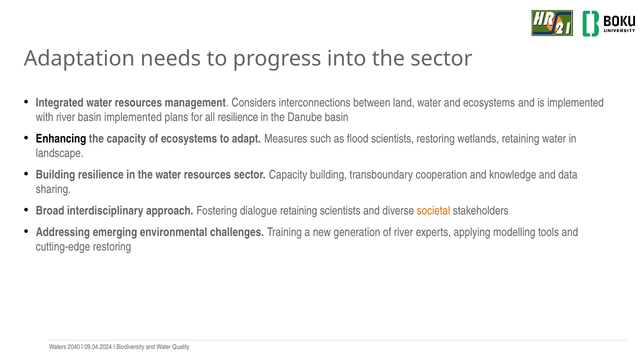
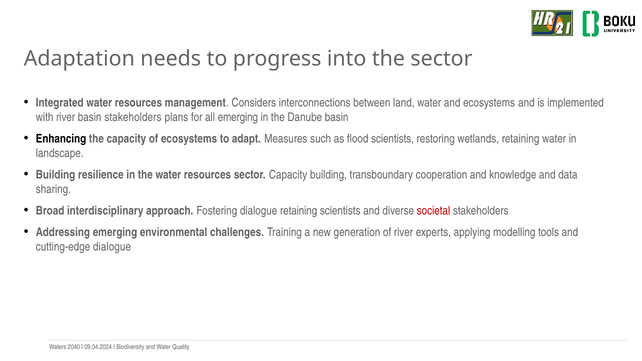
basin implemented: implemented -> stakeholders (133, 117)
all resilience: resilience -> emerging (238, 117)
societal colour: orange -> red (434, 211)
cutting-edge restoring: restoring -> dialogue (112, 247)
